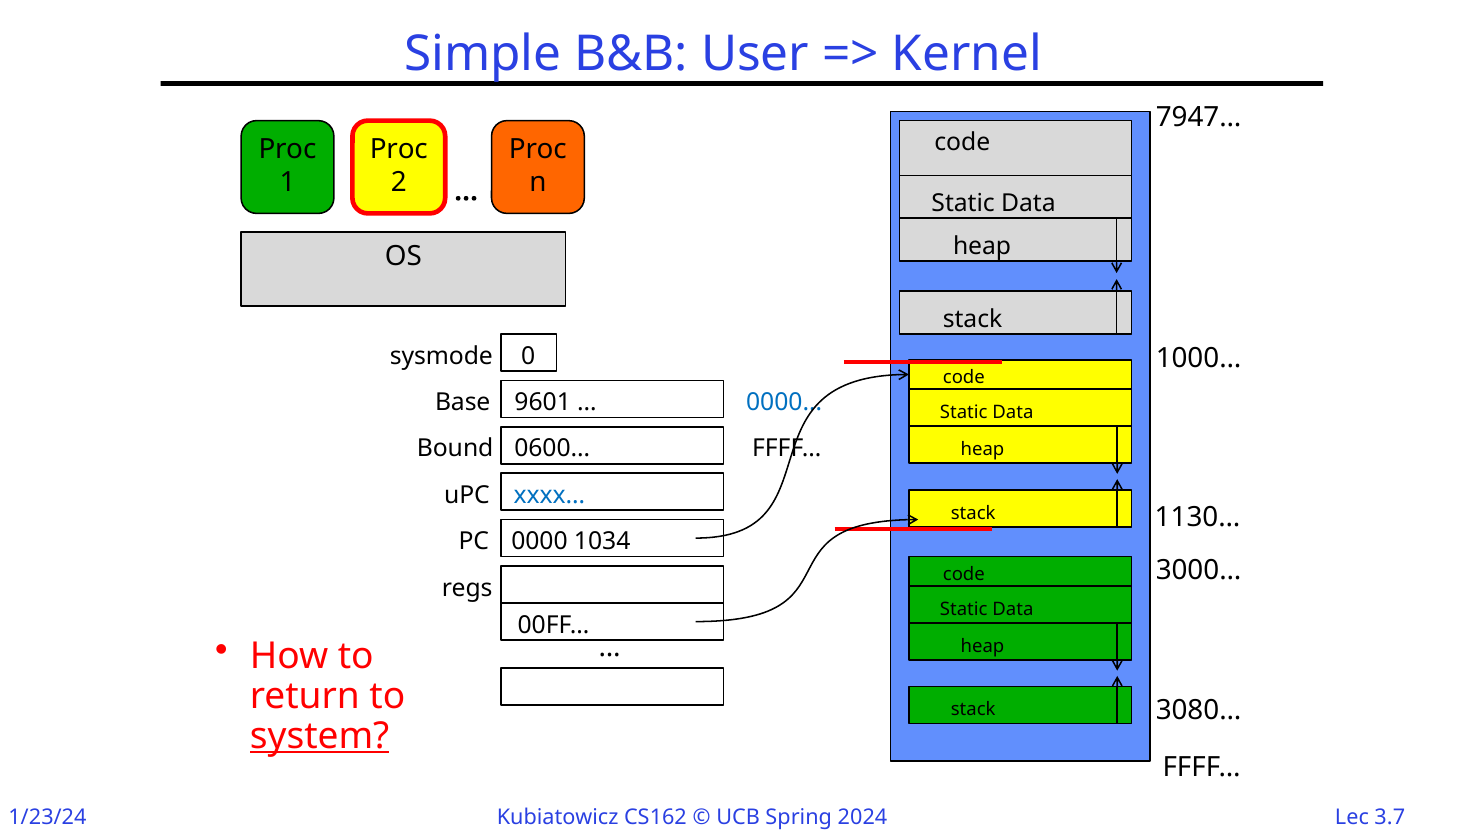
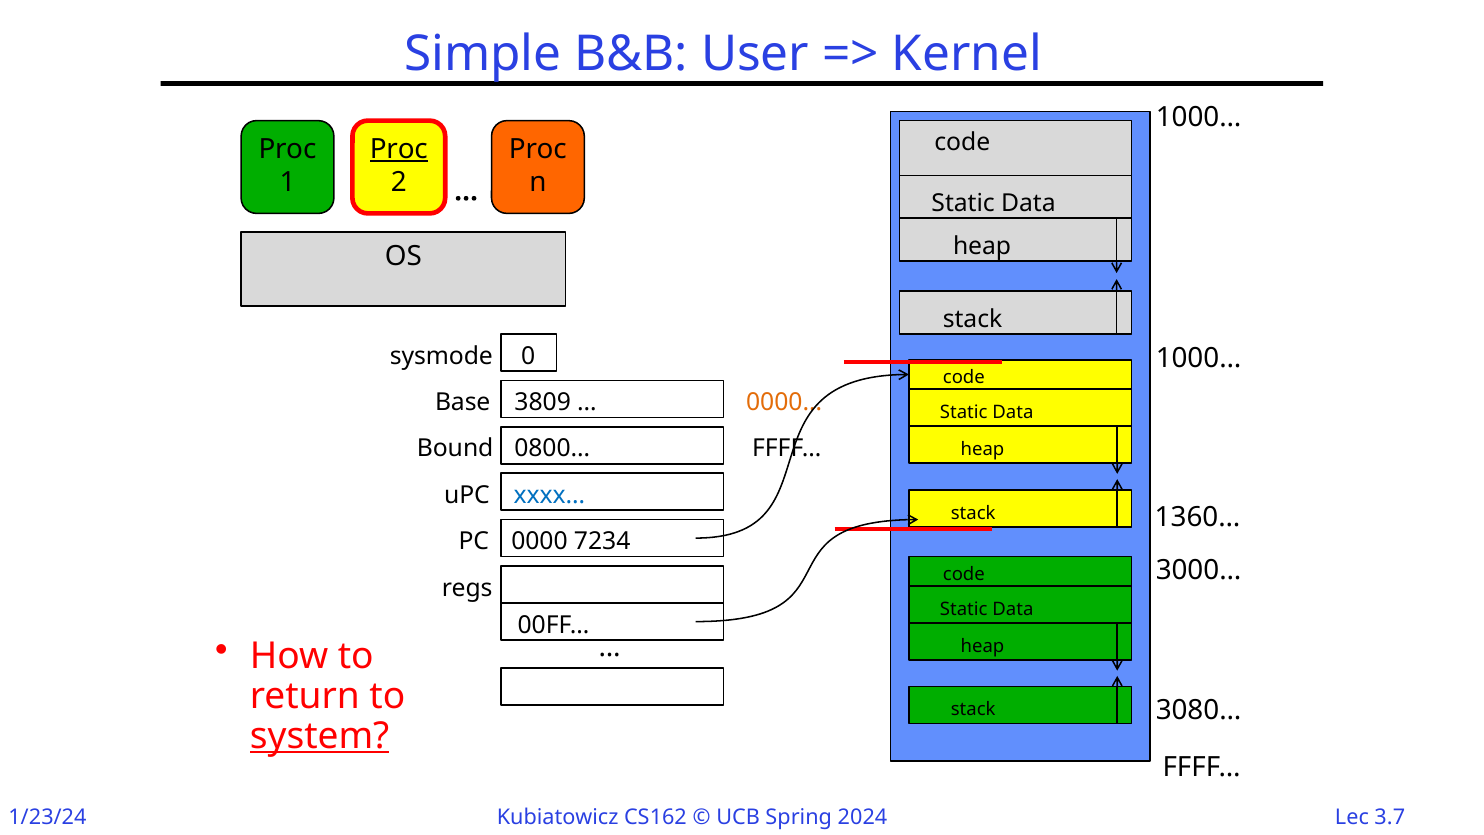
7947…: 7947… -> 1000… (1199, 117)
Proc underline: none -> present (399, 149)
9601: 9601 -> 3809 (543, 402)
0000… colour: blue -> orange (784, 402)
0600…: 0600… -> 0800… (552, 449)
1130…: 1130… -> 1360… (1198, 517)
1034: 1034 -> 7234 (602, 541)
